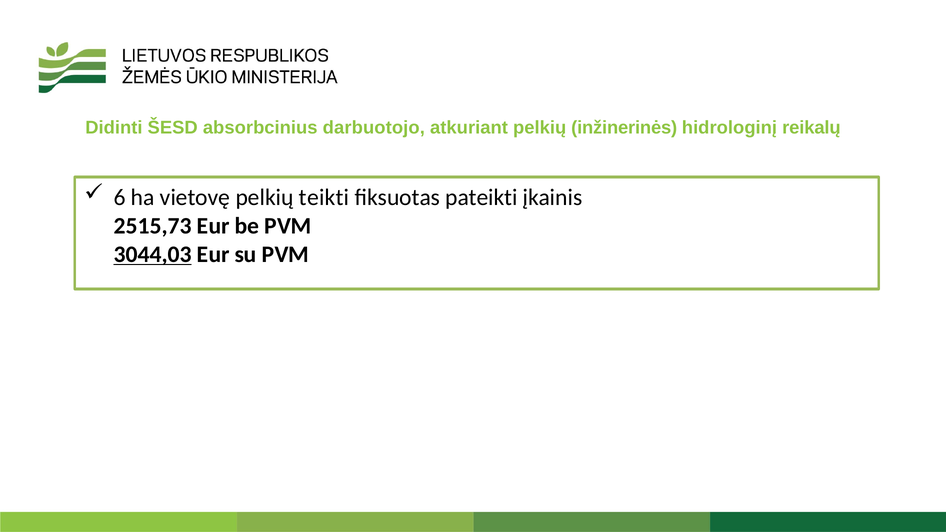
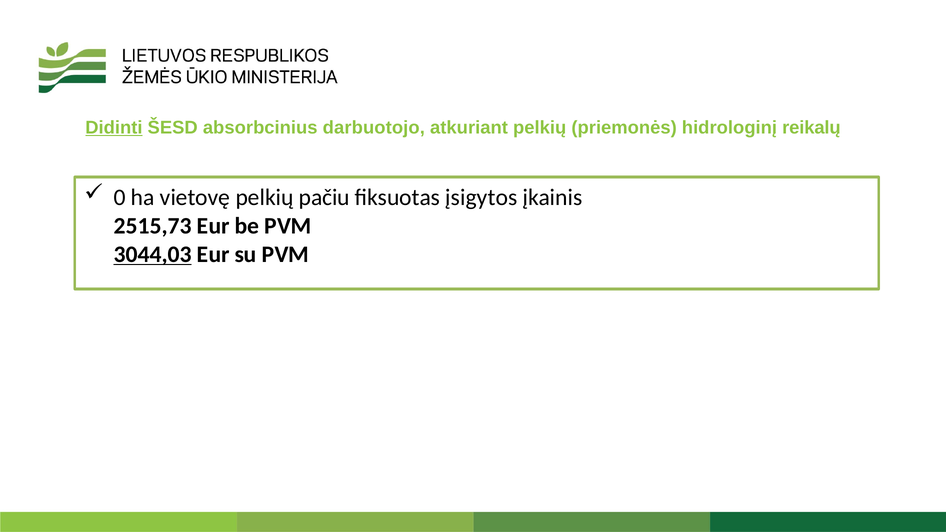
Didinti underline: none -> present (114, 128)
inžinerinės: inžinerinės -> priemonės (624, 128)
6: 6 -> 0 (120, 198)
teikti: teikti -> pačiu (324, 198)
pateikti: pateikti -> įsigytos (481, 198)
